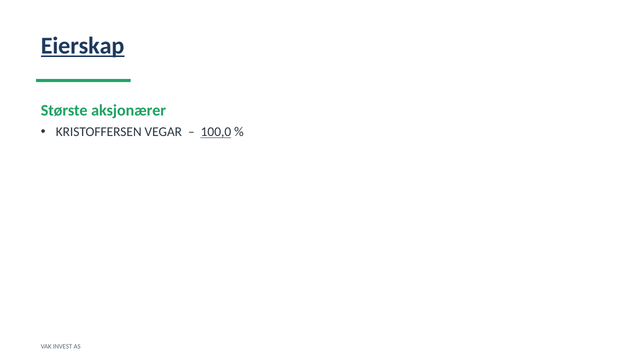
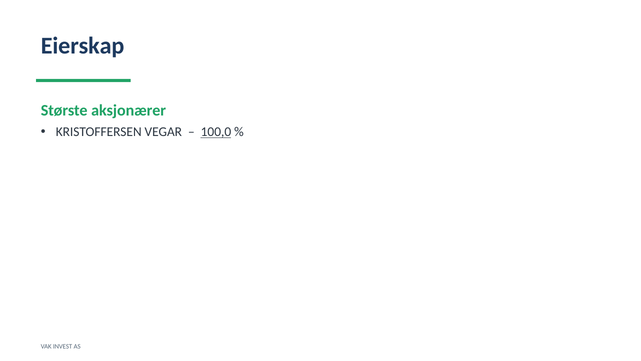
Eierskap underline: present -> none (83, 46)
